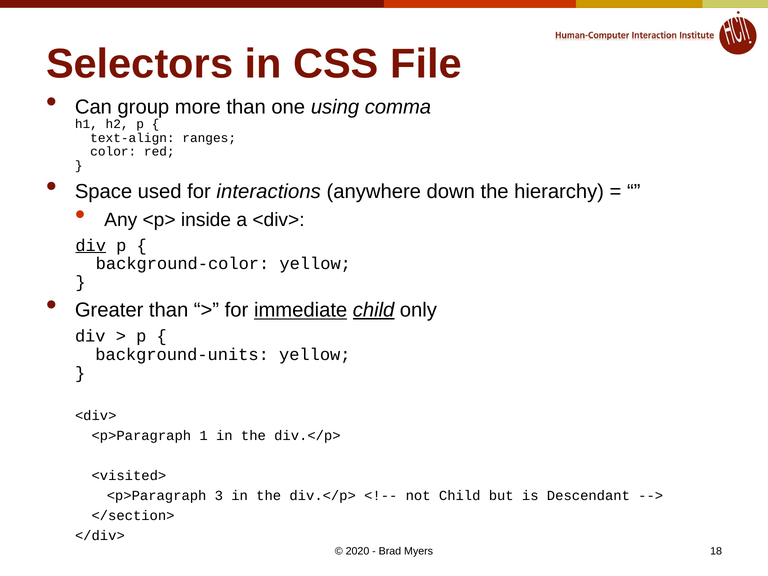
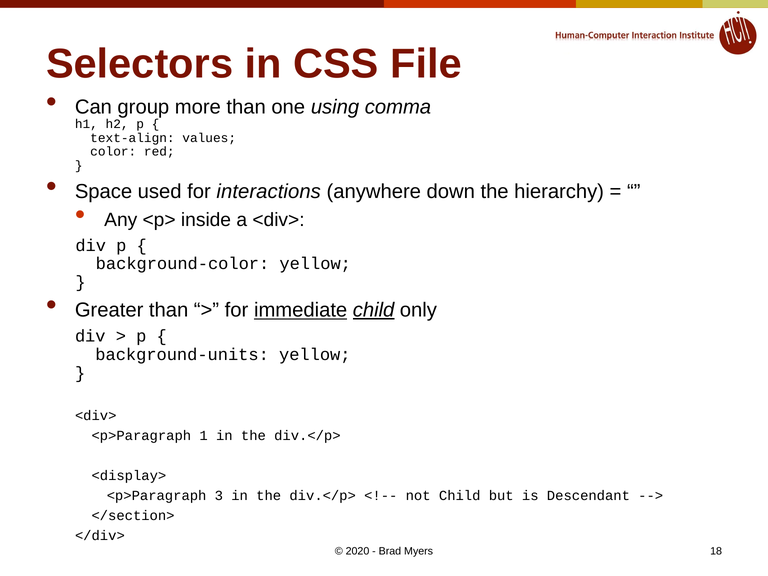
ranges: ranges -> values (209, 138)
div underline: present -> none (91, 245)
<visited>: <visited> -> <display> (129, 476)
